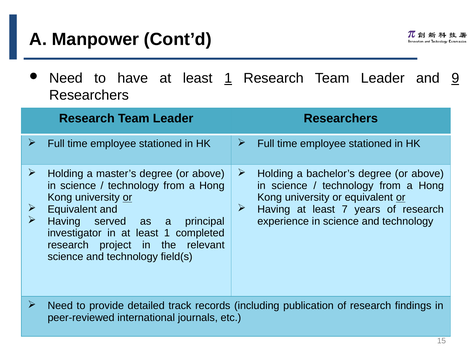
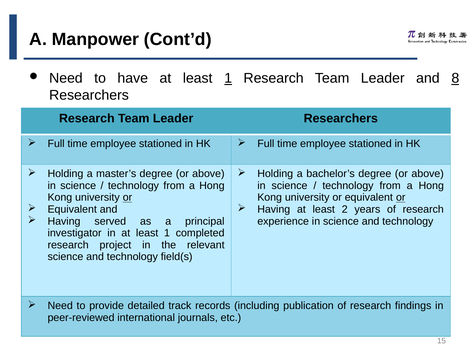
9: 9 -> 8 (455, 78)
7: 7 -> 2 (345, 209)
